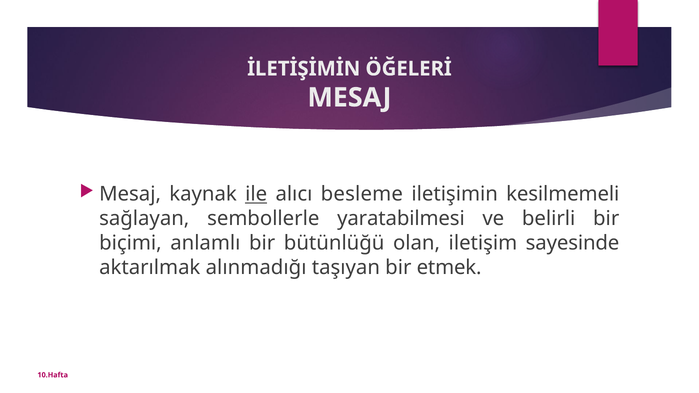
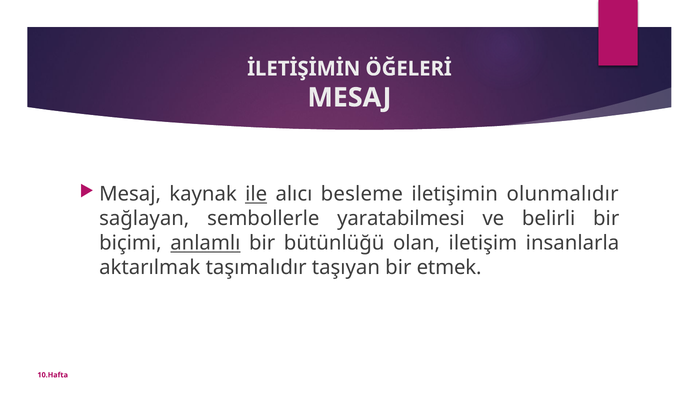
kesilmemeli: kesilmemeli -> olunmalıdır (563, 194)
anlamlı underline: none -> present (205, 243)
sayesinde: sayesinde -> insanlarla (572, 243)
alınmadığı: alınmadığı -> taşımalıdır (256, 268)
